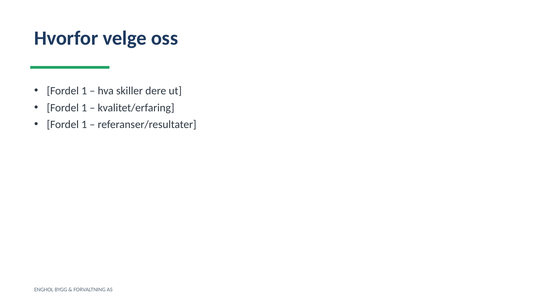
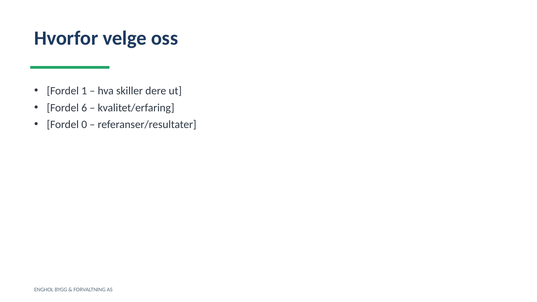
1: 1 -> 6 (84, 108)
1: 1 -> 0 (84, 125)
